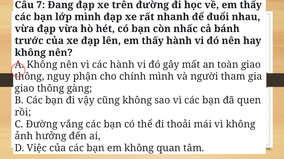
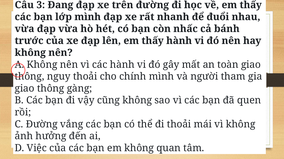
7: 7 -> 3 (41, 5)
nguy phận: phận -> thoải (85, 76)
